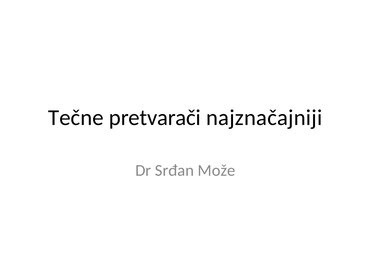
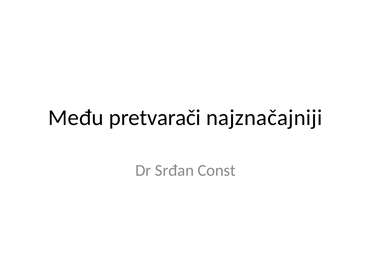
Tečne: Tečne -> Među (76, 118)
Može: Može -> Const (217, 171)
